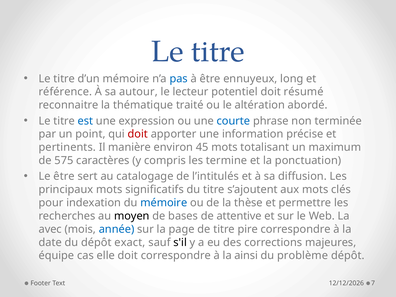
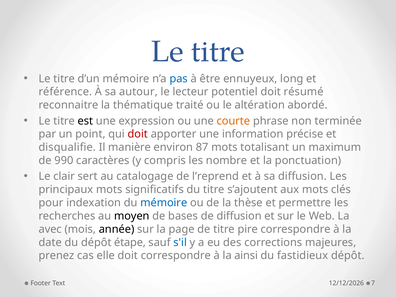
est colour: blue -> black (85, 121)
courte colour: blue -> orange (233, 121)
pertinents: pertinents -> disqualifie (67, 147)
45: 45 -> 87 (202, 147)
575: 575 -> 990 (64, 161)
termine: termine -> nombre (227, 161)
Le être: être -> clair (64, 176)
l’intitulés: l’intitulés -> l’reprend (216, 176)
de attentive: attentive -> diffusion (239, 216)
année colour: blue -> black (117, 229)
exact: exact -> étape (130, 242)
s'il colour: black -> blue (180, 242)
équipe: équipe -> prenez (56, 256)
problème: problème -> fastidieux (303, 256)
